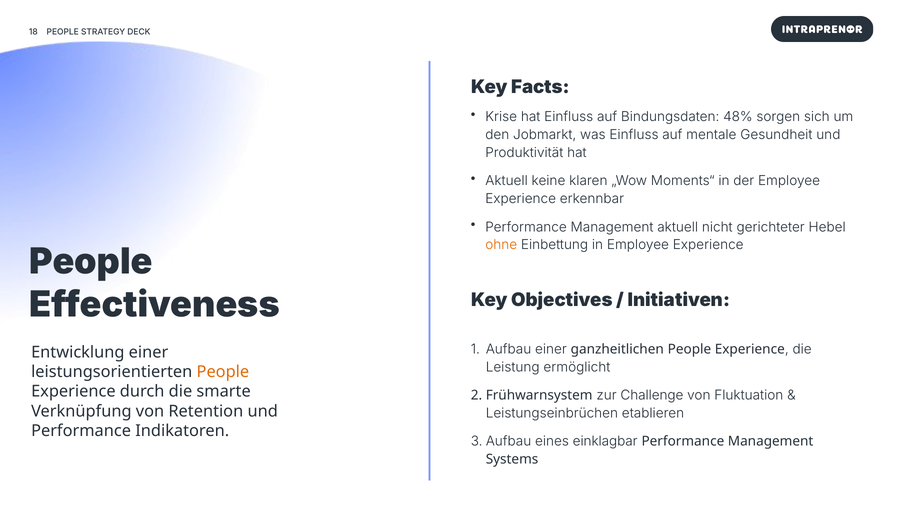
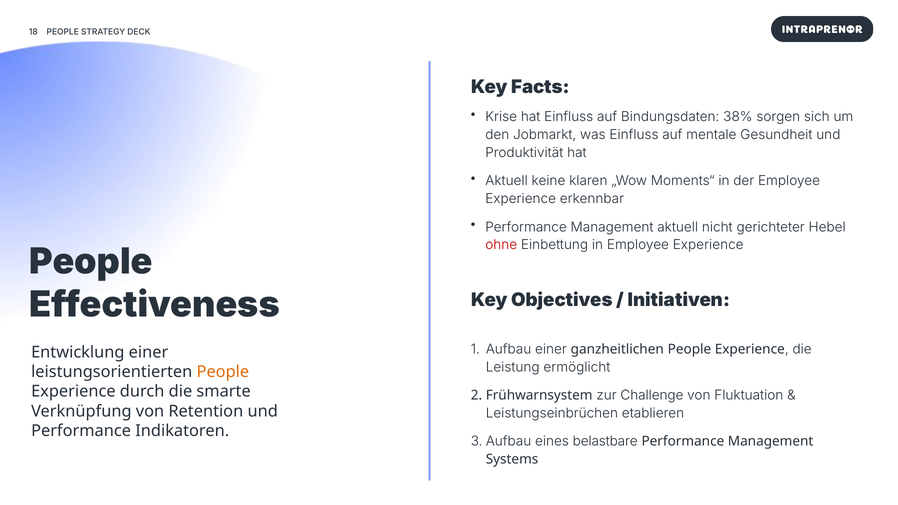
48%: 48% -> 38% (738, 117)
ohne colour: orange -> red (501, 245)
einklagbar: einklagbar -> belastbare (605, 442)
